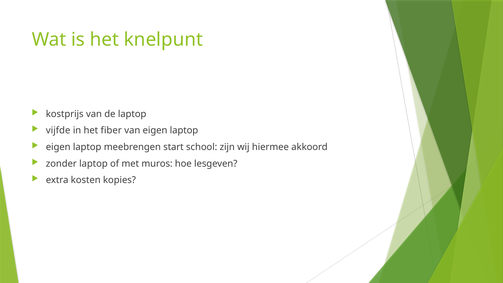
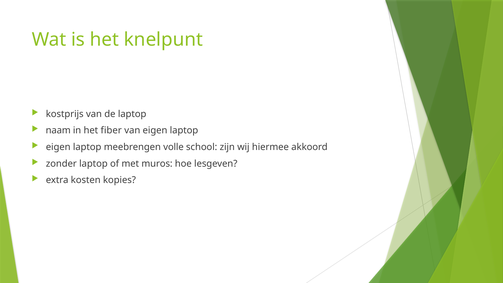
vijfde: vijfde -> naam (58, 130)
start: start -> volle (173, 147)
